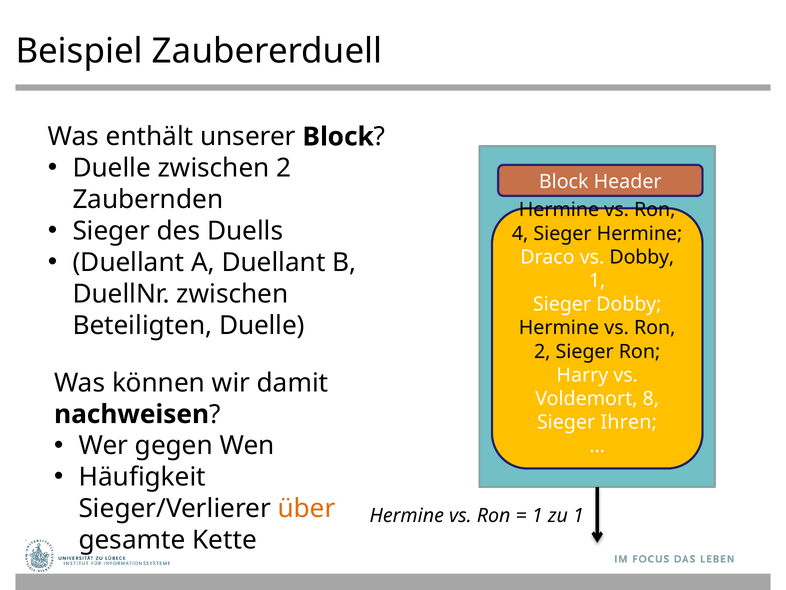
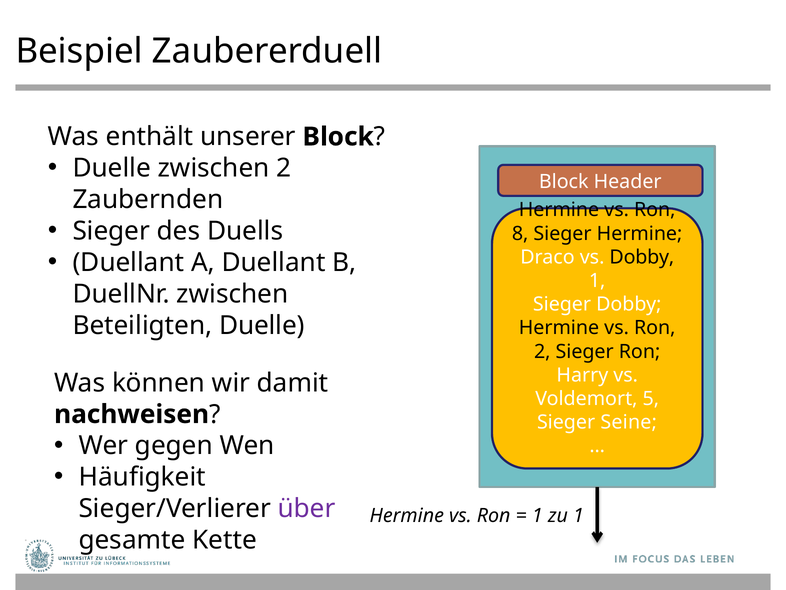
4: 4 -> 8 (520, 233)
8: 8 -> 5 (651, 398)
Ihren: Ihren -> Seine (629, 422)
über colour: orange -> purple (307, 508)
